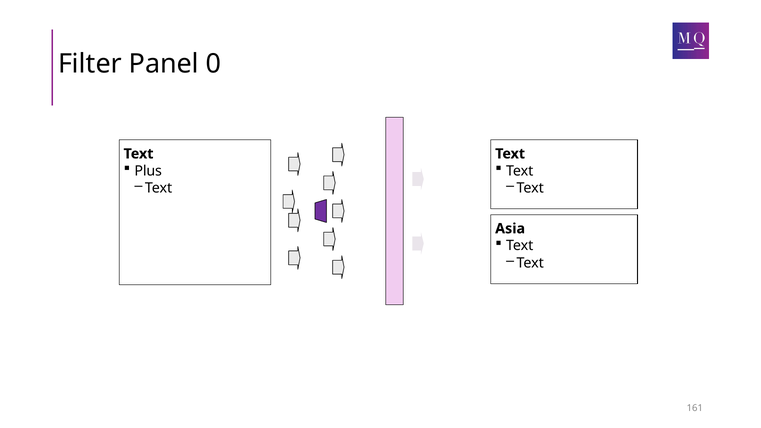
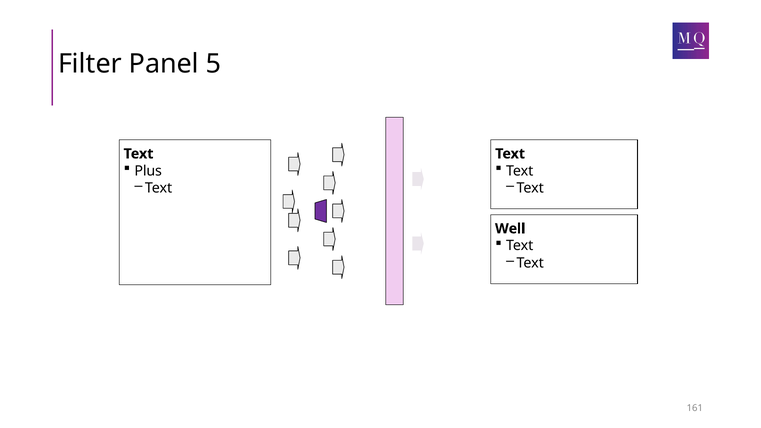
0: 0 -> 5 (214, 64)
Asia: Asia -> Well (510, 229)
